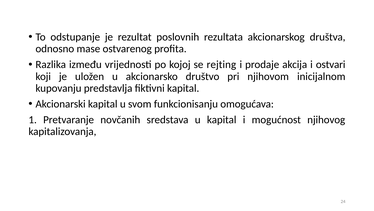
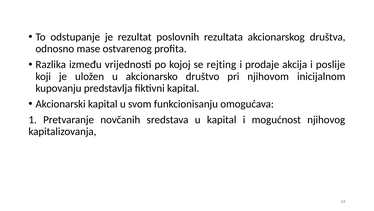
ostvari: ostvari -> poslije (331, 64)
